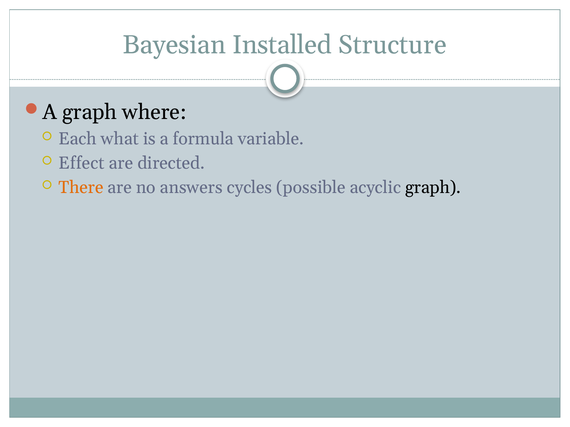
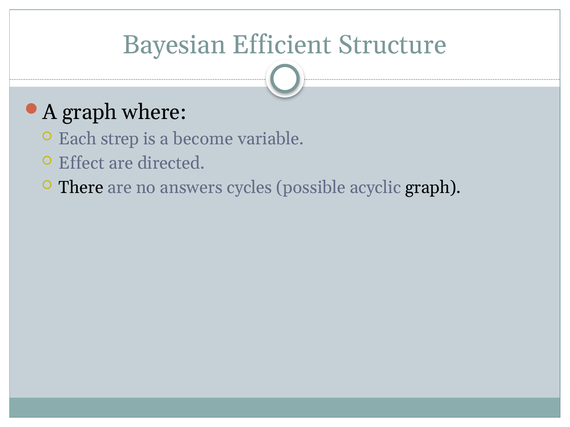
Installed: Installed -> Efficient (282, 45)
what: what -> strep (120, 139)
formula: formula -> become (203, 139)
There colour: orange -> black (81, 188)
